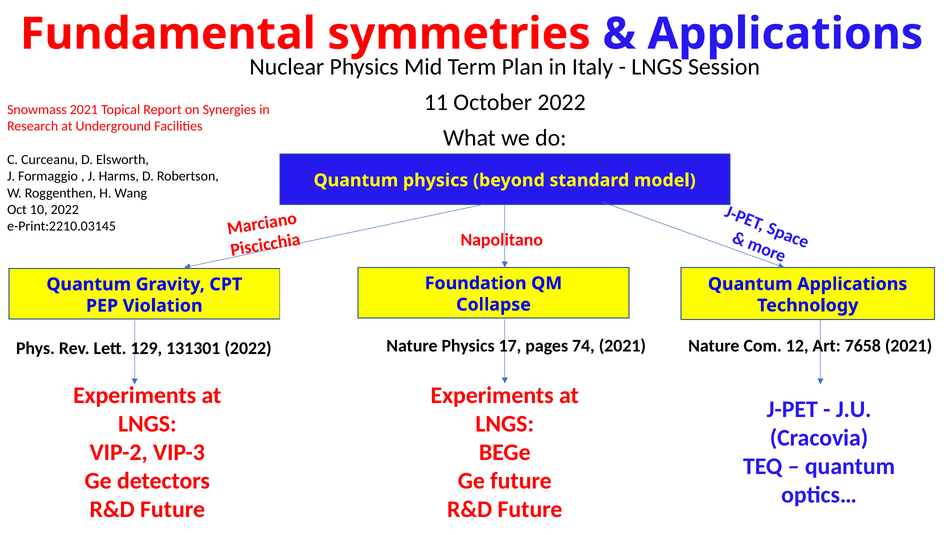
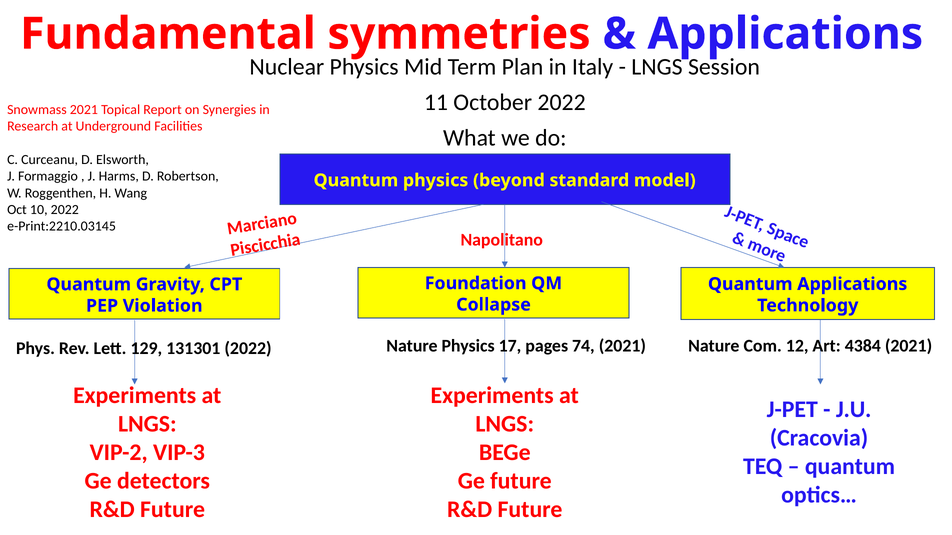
7658: 7658 -> 4384 (863, 346)
